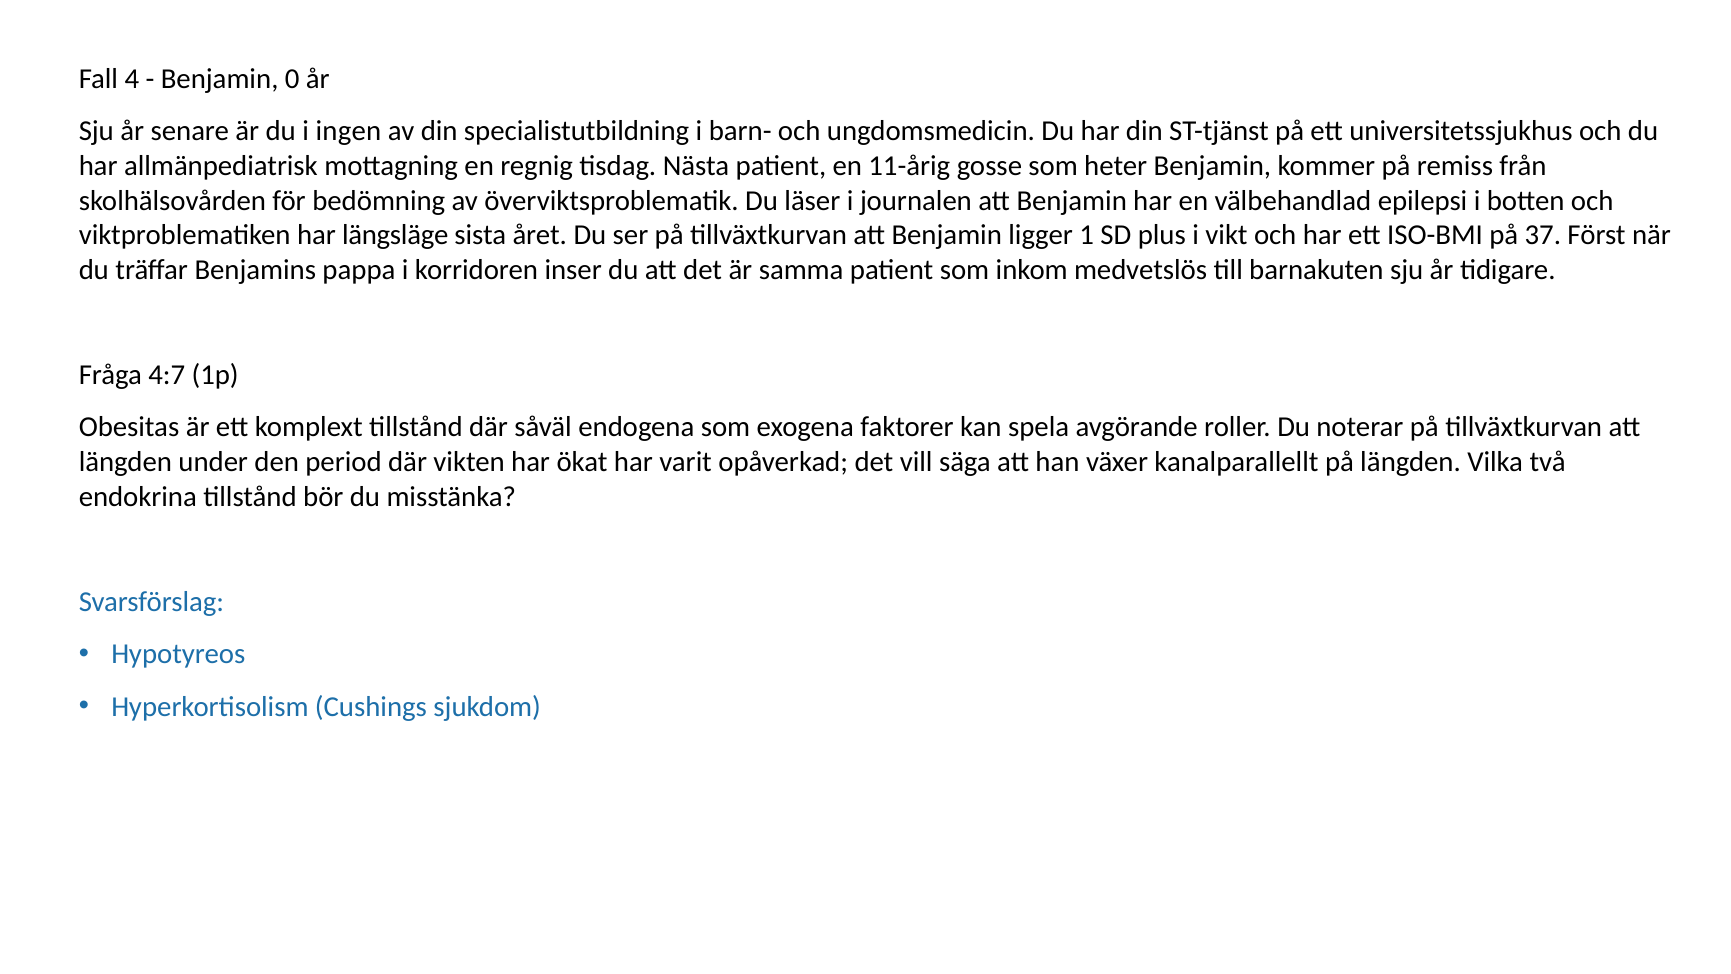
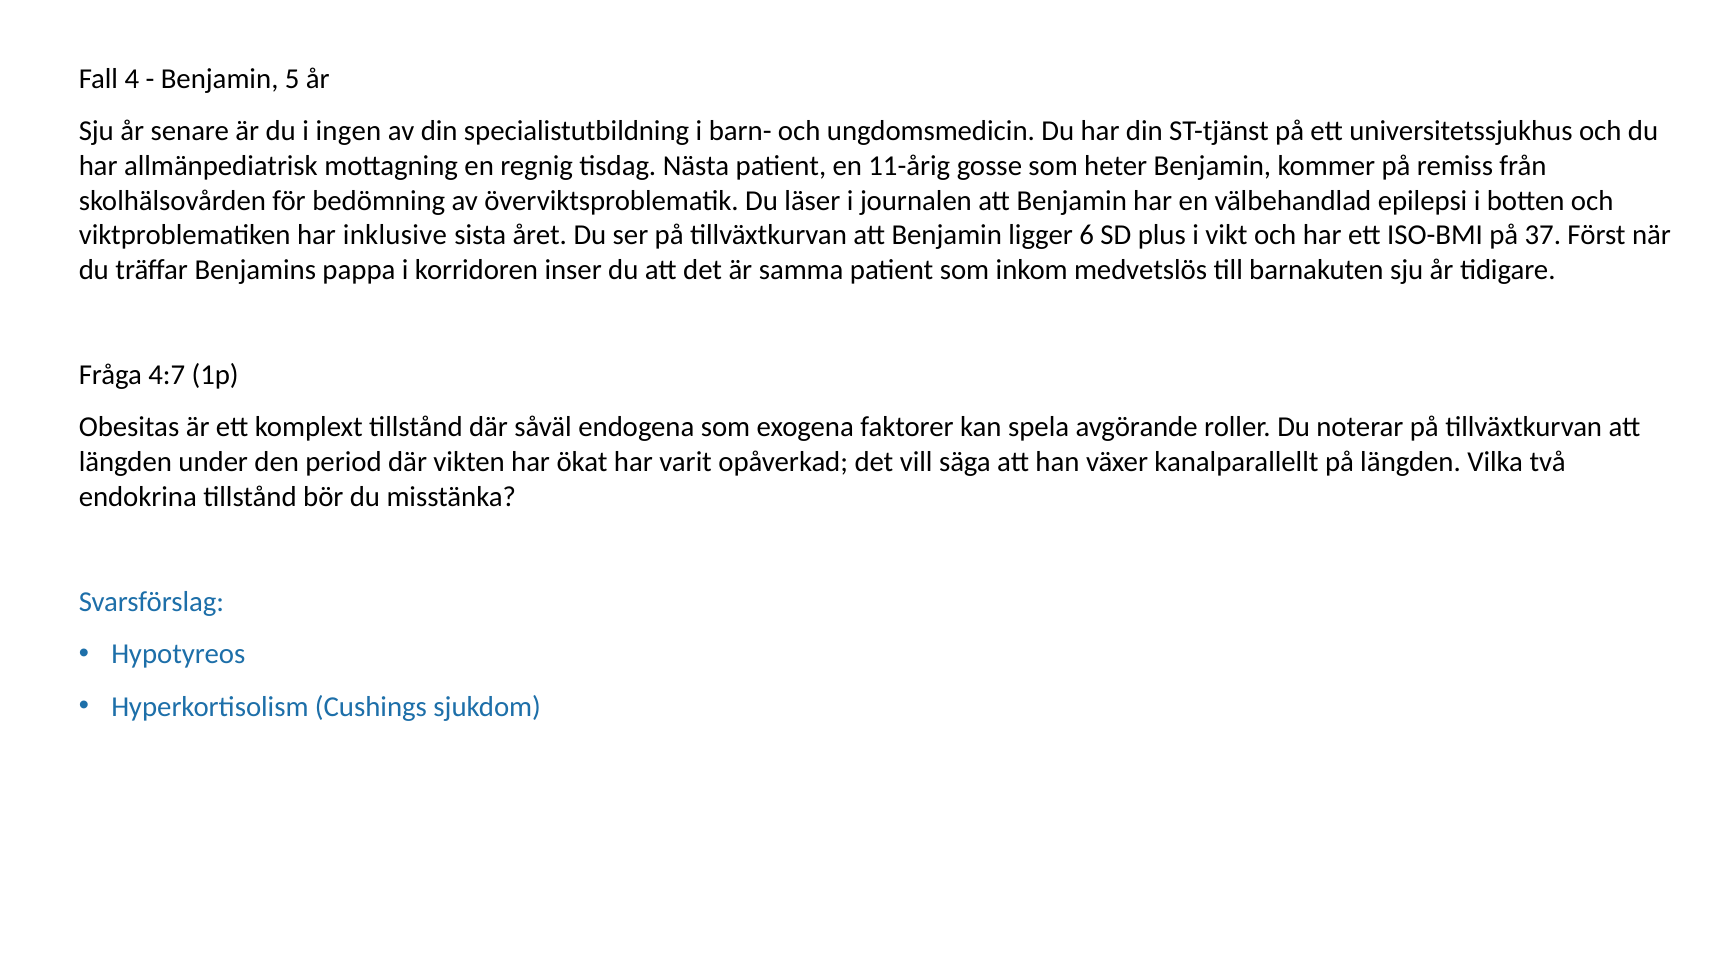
0: 0 -> 5 (292, 79)
längsläge: längsläge -> inklusive (395, 235)
1: 1 -> 6 (1087, 235)
